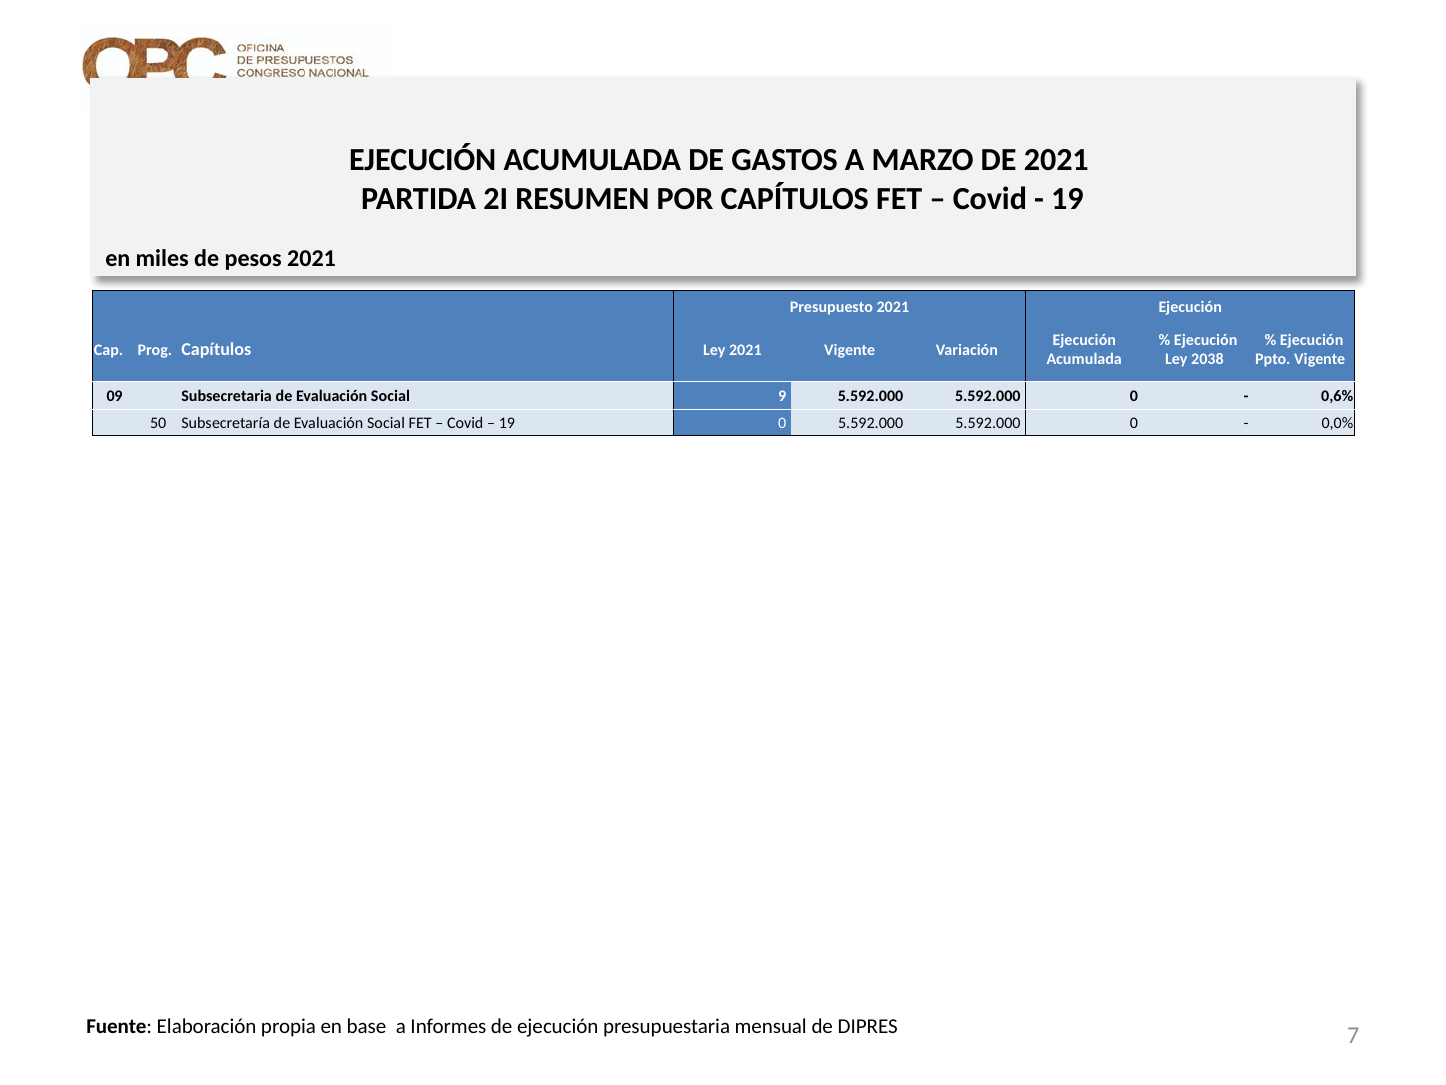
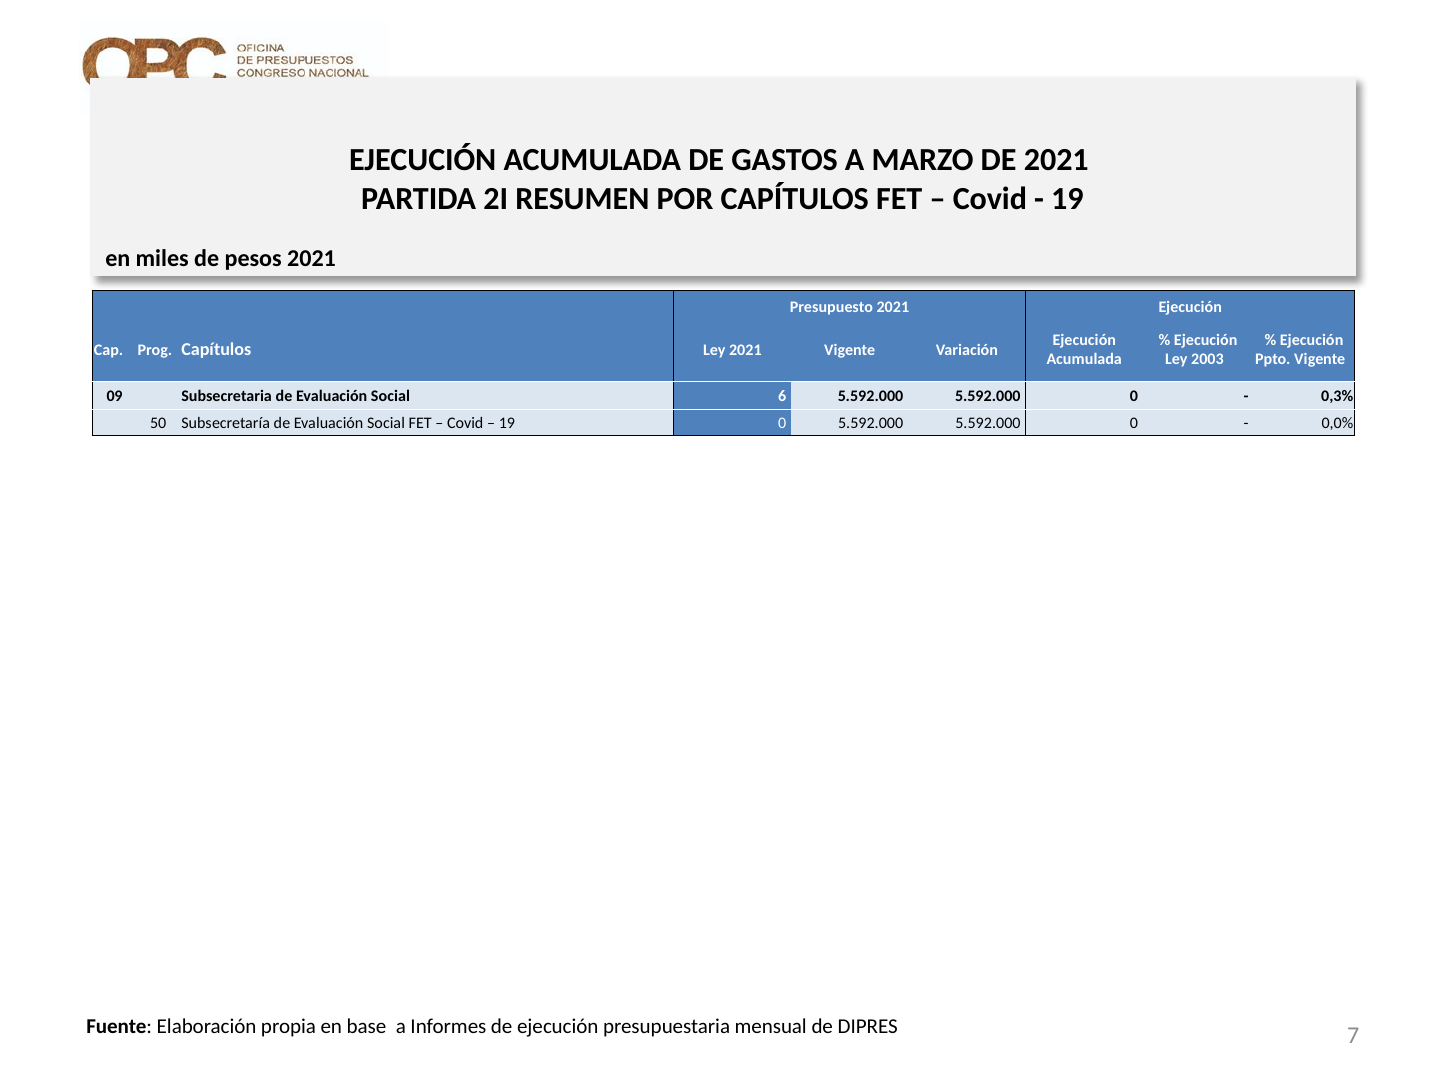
2038: 2038 -> 2003 (1207, 360)
9: 9 -> 6 (782, 396)
0,6%: 0,6% -> 0,3% (1337, 396)
